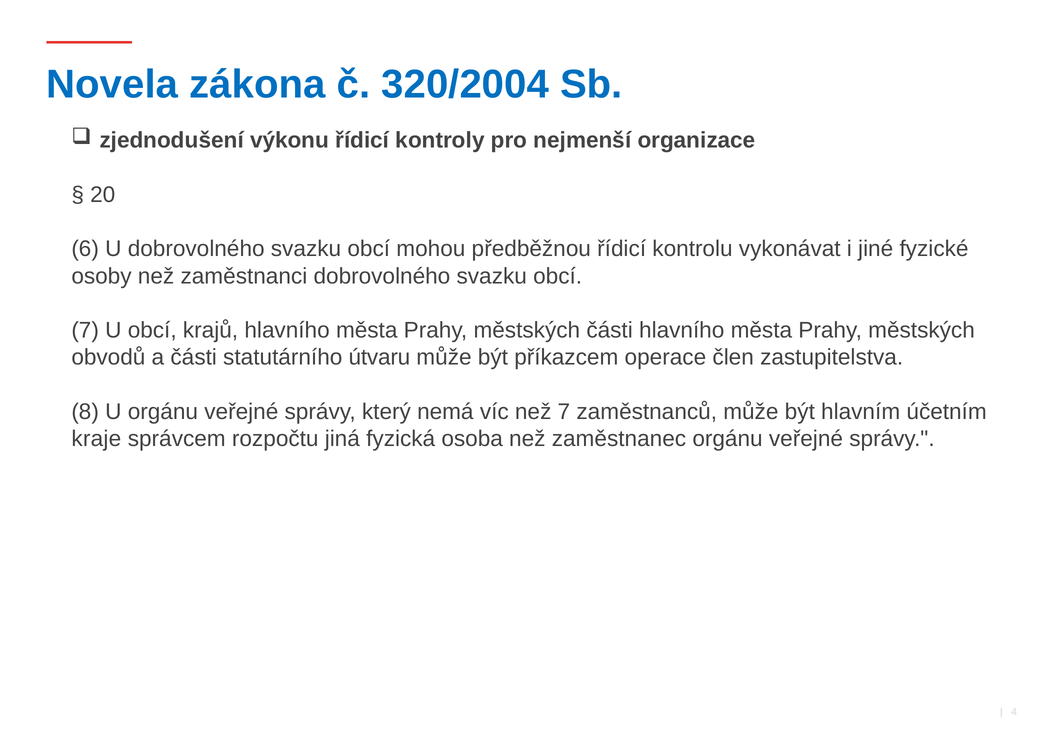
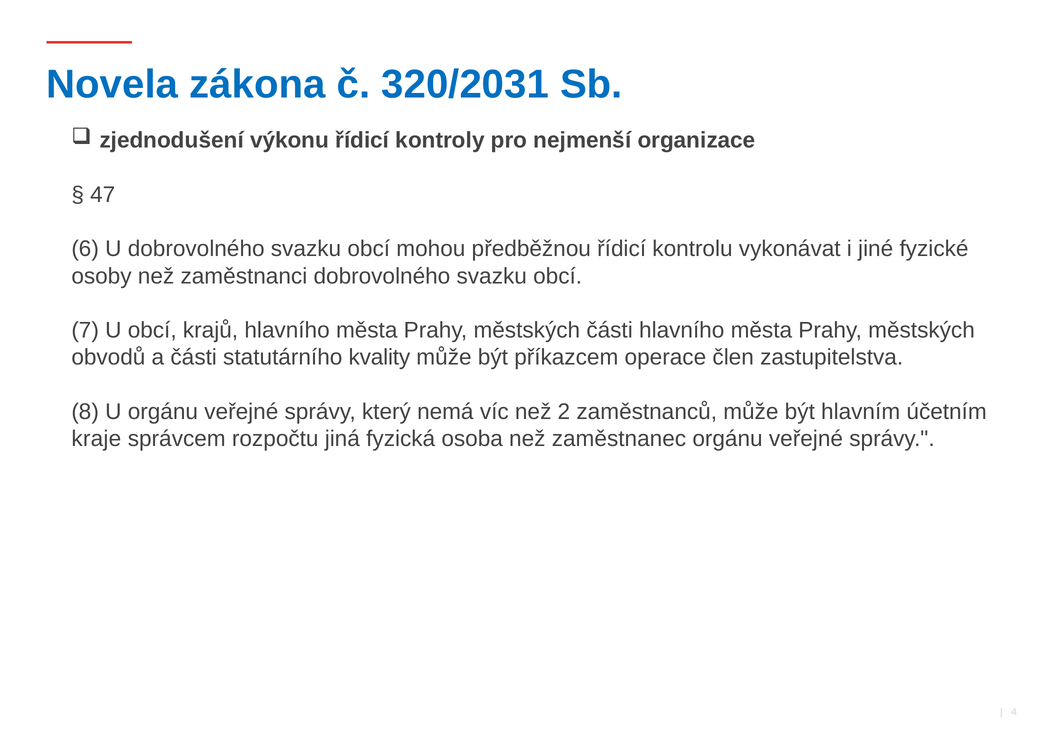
320/2004: 320/2004 -> 320/2031 (465, 84)
20: 20 -> 47 (103, 195)
útvaru: útvaru -> kvality (379, 357)
než 7: 7 -> 2 (564, 412)
